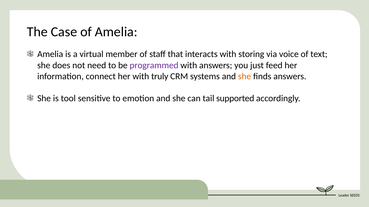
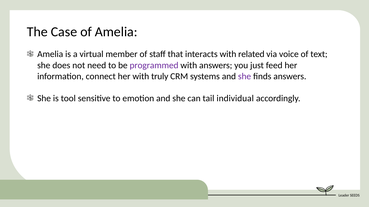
storing: storing -> related (251, 54)
she colour: orange -> purple (245, 76)
supported: supported -> individual (235, 99)
